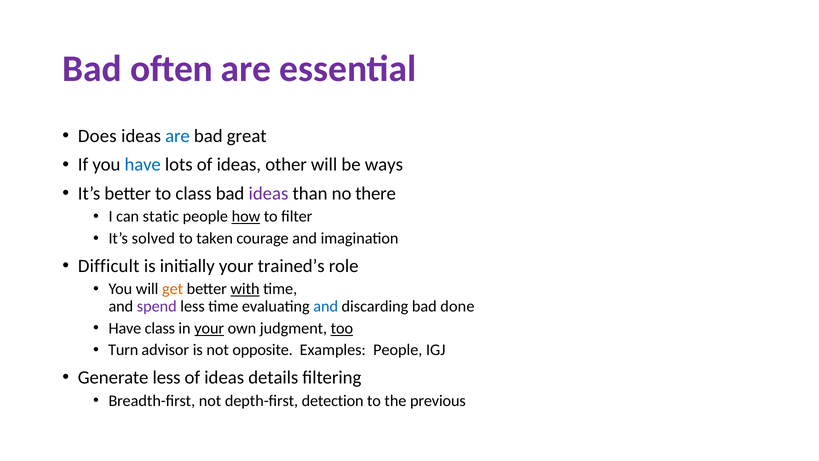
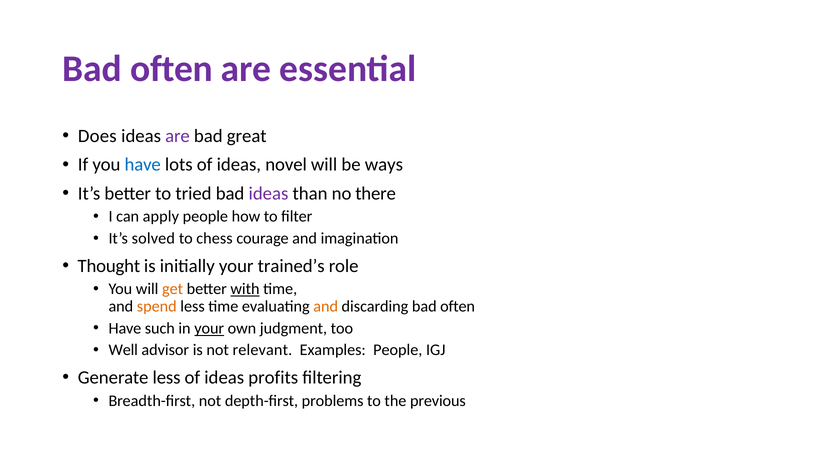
are colour: blue -> purple (177, 136)
other: other -> novel (286, 165)
to class: class -> tried (194, 193)
static: static -> apply (161, 216)
how underline: present -> none (246, 216)
taken: taken -> chess (215, 238)
Difficult: Difficult -> Thought (109, 266)
spend colour: purple -> orange (157, 306)
and colour: blue -> orange (326, 306)
discarding bad done: done -> often (458, 306)
Have class: class -> such (160, 328)
too underline: present -> none (342, 328)
Turn: Turn -> Well (123, 350)
opposite: opposite -> relevant (262, 350)
details: details -> profits (273, 377)
detection: detection -> problems (333, 400)
